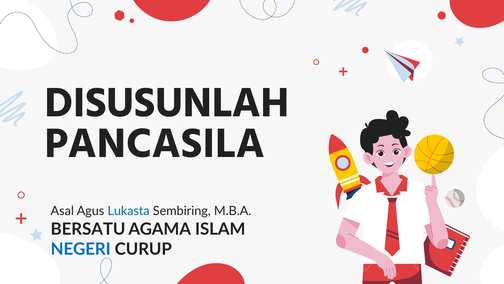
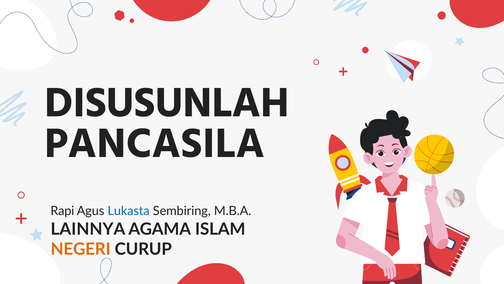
Asal: Asal -> Rapi (62, 211)
BERSATU: BERSATU -> LAINNYA (88, 229)
NEGERI colour: blue -> orange (81, 249)
